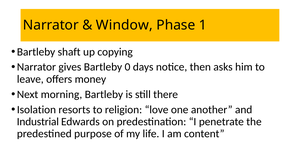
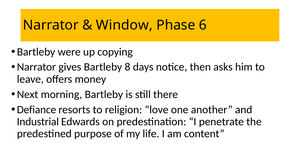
1: 1 -> 6 (203, 25)
shaft: shaft -> were (69, 52)
0: 0 -> 8 (128, 67)
Isolation: Isolation -> Defiance (37, 110)
